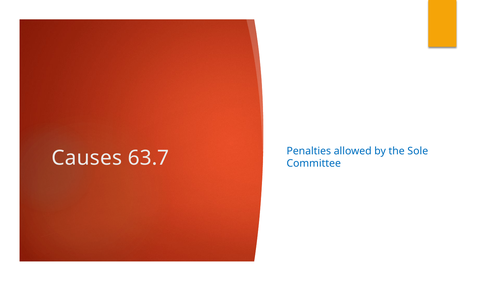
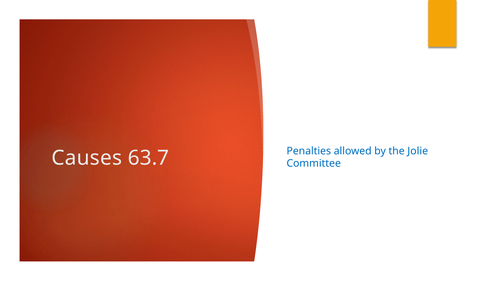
Sole: Sole -> Jolie (418, 151)
